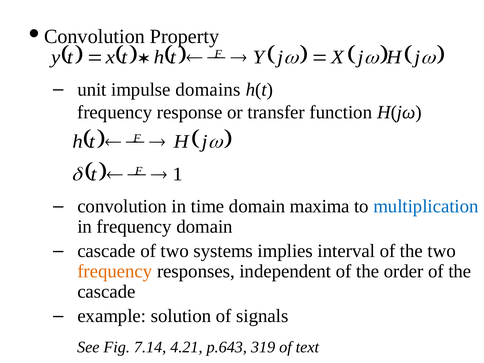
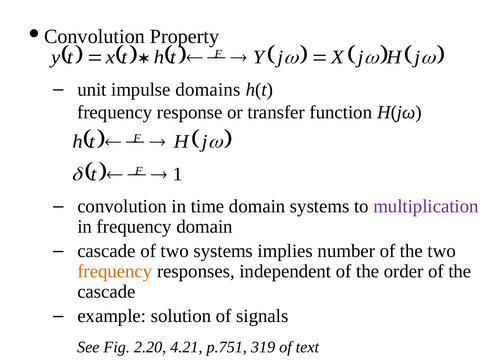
domain maxima: maxima -> systems (320, 206)
multiplication colour: blue -> purple (426, 206)
interval: interval -> number (346, 251)
7.14: 7.14 -> 2.20 (150, 347)
p.643: p.643 -> p.751 (227, 347)
